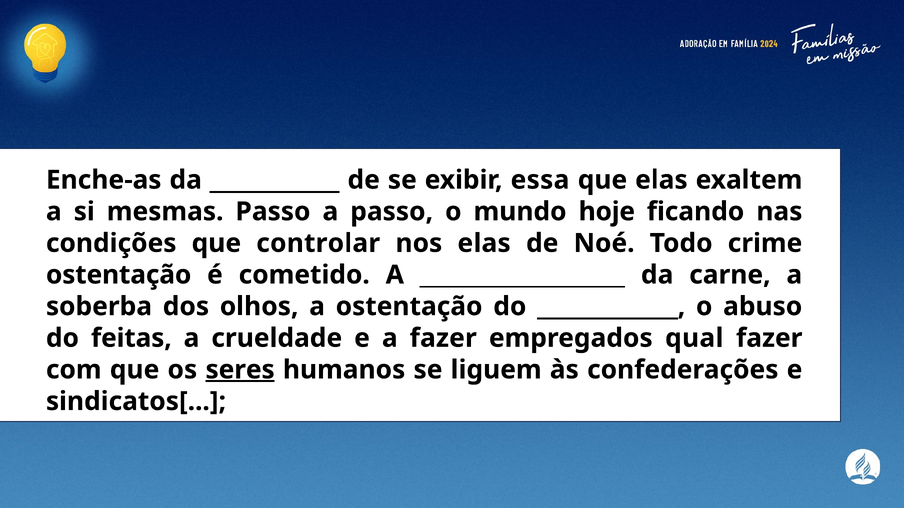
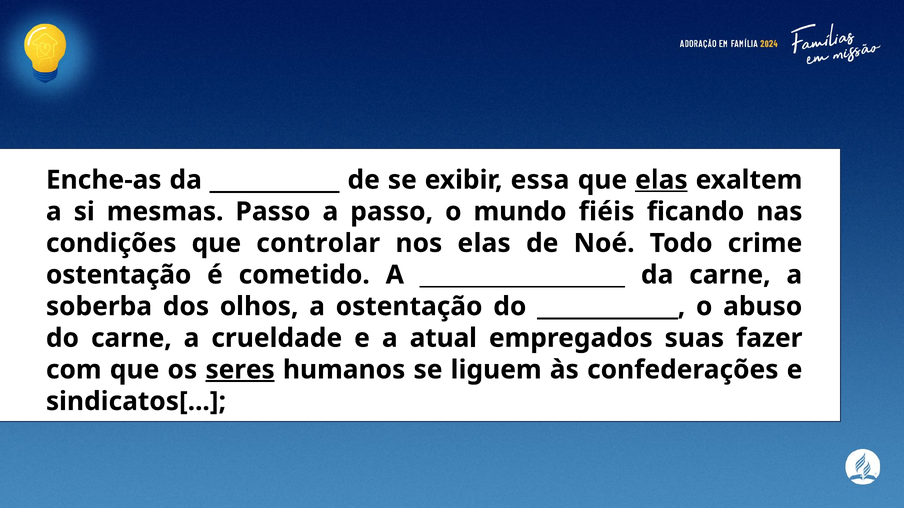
elas underline: none -> present (661, 180)
hoje: hoje -> fiéis (607, 212)
do feitas: feitas -> carne (131, 338)
a fazer: fazer -> atual (443, 338)
qual: qual -> suas (694, 338)
